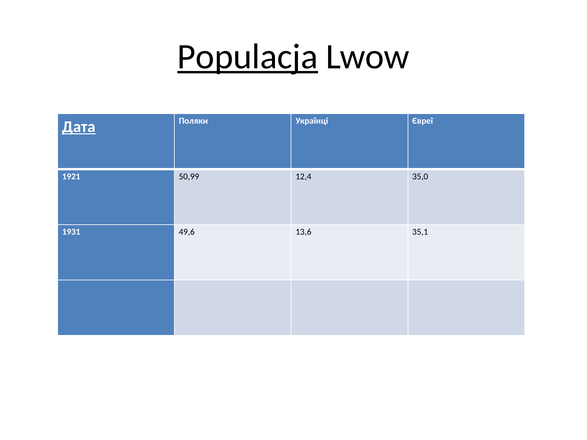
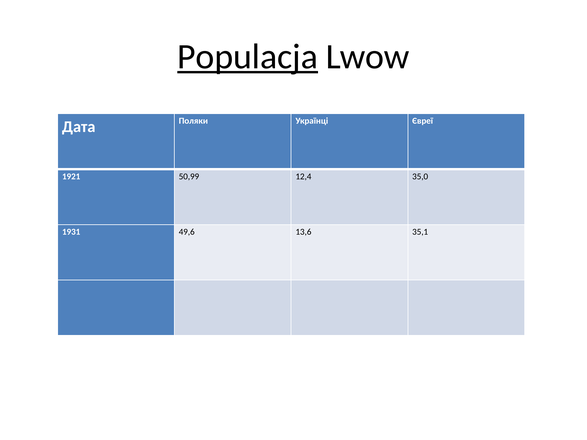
Дата underline: present -> none (79, 127)
